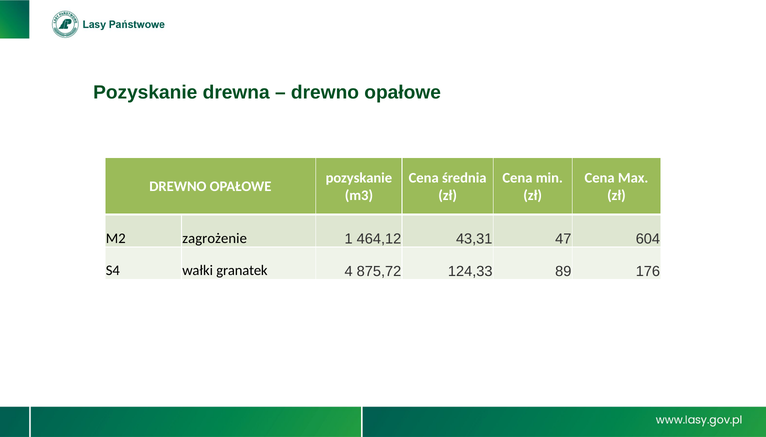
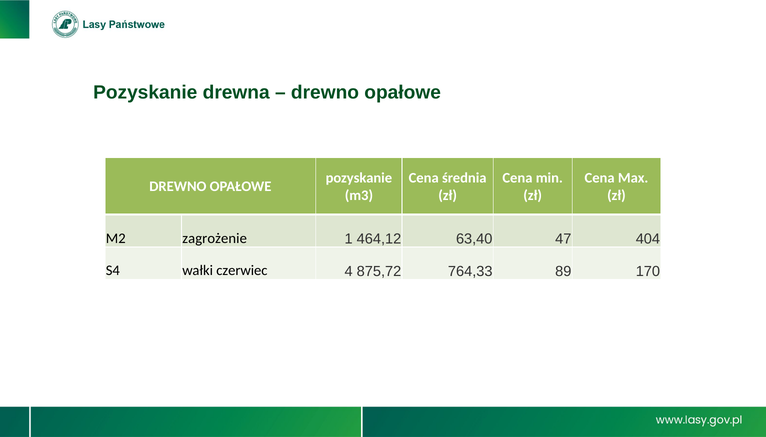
43,31: 43,31 -> 63,40 (474, 239)
604: 604 -> 404 (648, 239)
granatek: granatek -> czerwiec (242, 271)
124,33: 124,33 -> 764,33 (470, 272)
176: 176 -> 170 (648, 272)
